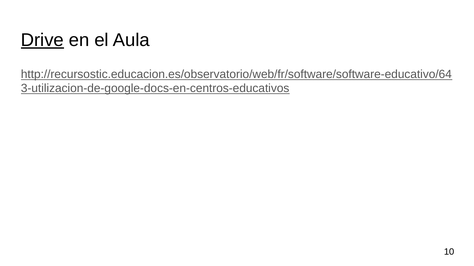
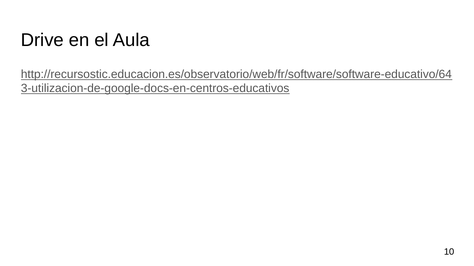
Drive underline: present -> none (42, 40)
